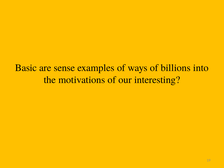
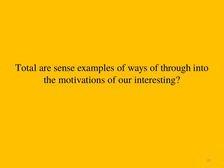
Basic: Basic -> Total (26, 68)
billions: billions -> through (176, 68)
